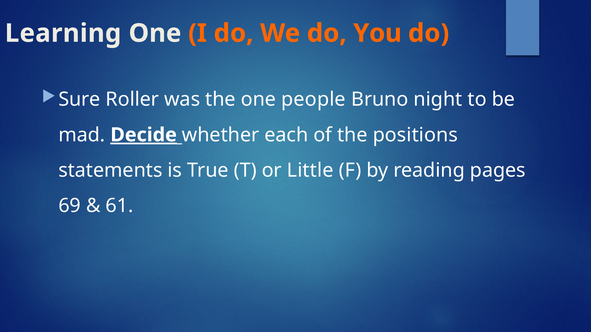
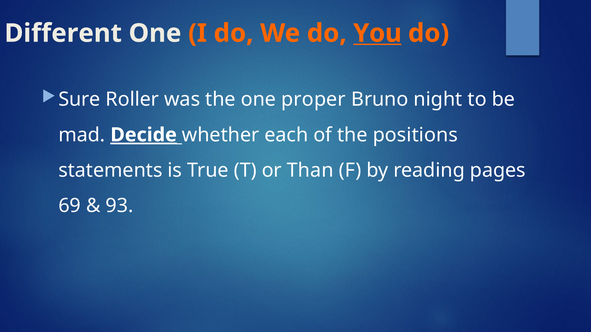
Learning: Learning -> Different (63, 33)
You underline: none -> present (377, 33)
people: people -> proper (314, 100)
Little: Little -> Than (310, 171)
61: 61 -> 93 (119, 206)
